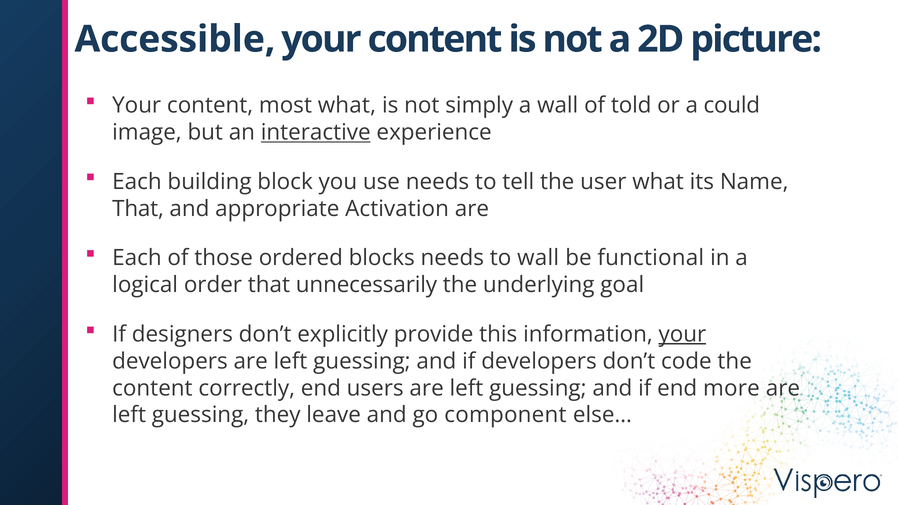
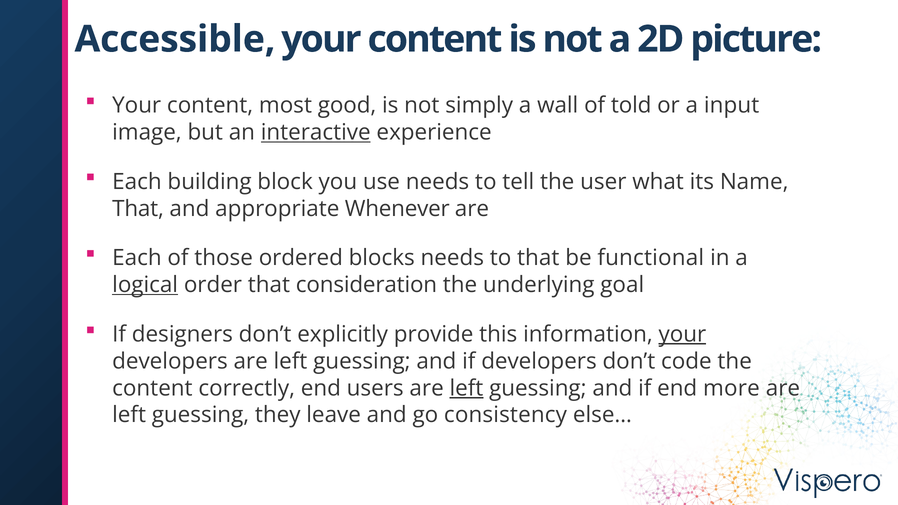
most what: what -> good (347, 105)
could: could -> input (732, 105)
Activation: Activation -> Whenever (397, 209)
to wall: wall -> that (538, 258)
logical underline: none -> present (145, 285)
unnecessarily: unnecessarily -> consideration (366, 285)
left underline: none -> present (466, 388)
component: component -> consistency (505, 415)
